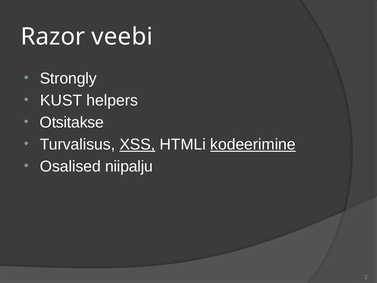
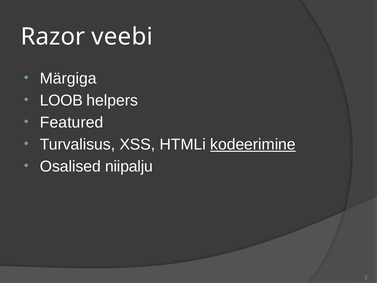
Strongly: Strongly -> Märgiga (68, 78)
KUST: KUST -> LOOB (61, 100)
Otsitakse: Otsitakse -> Featured (72, 122)
XSS underline: present -> none (137, 144)
